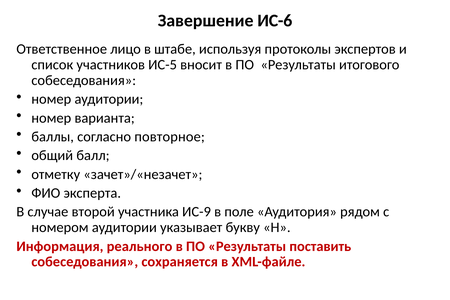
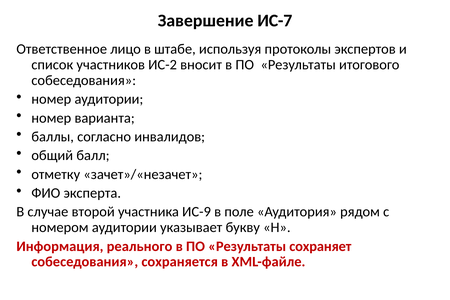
ИС-6: ИС-6 -> ИС-7 (275, 21)
ИС-5: ИС-5 -> ИС-2 (163, 65)
повторное: повторное -> инвалидов (170, 137)
поставить: поставить -> сохраняет (320, 246)
